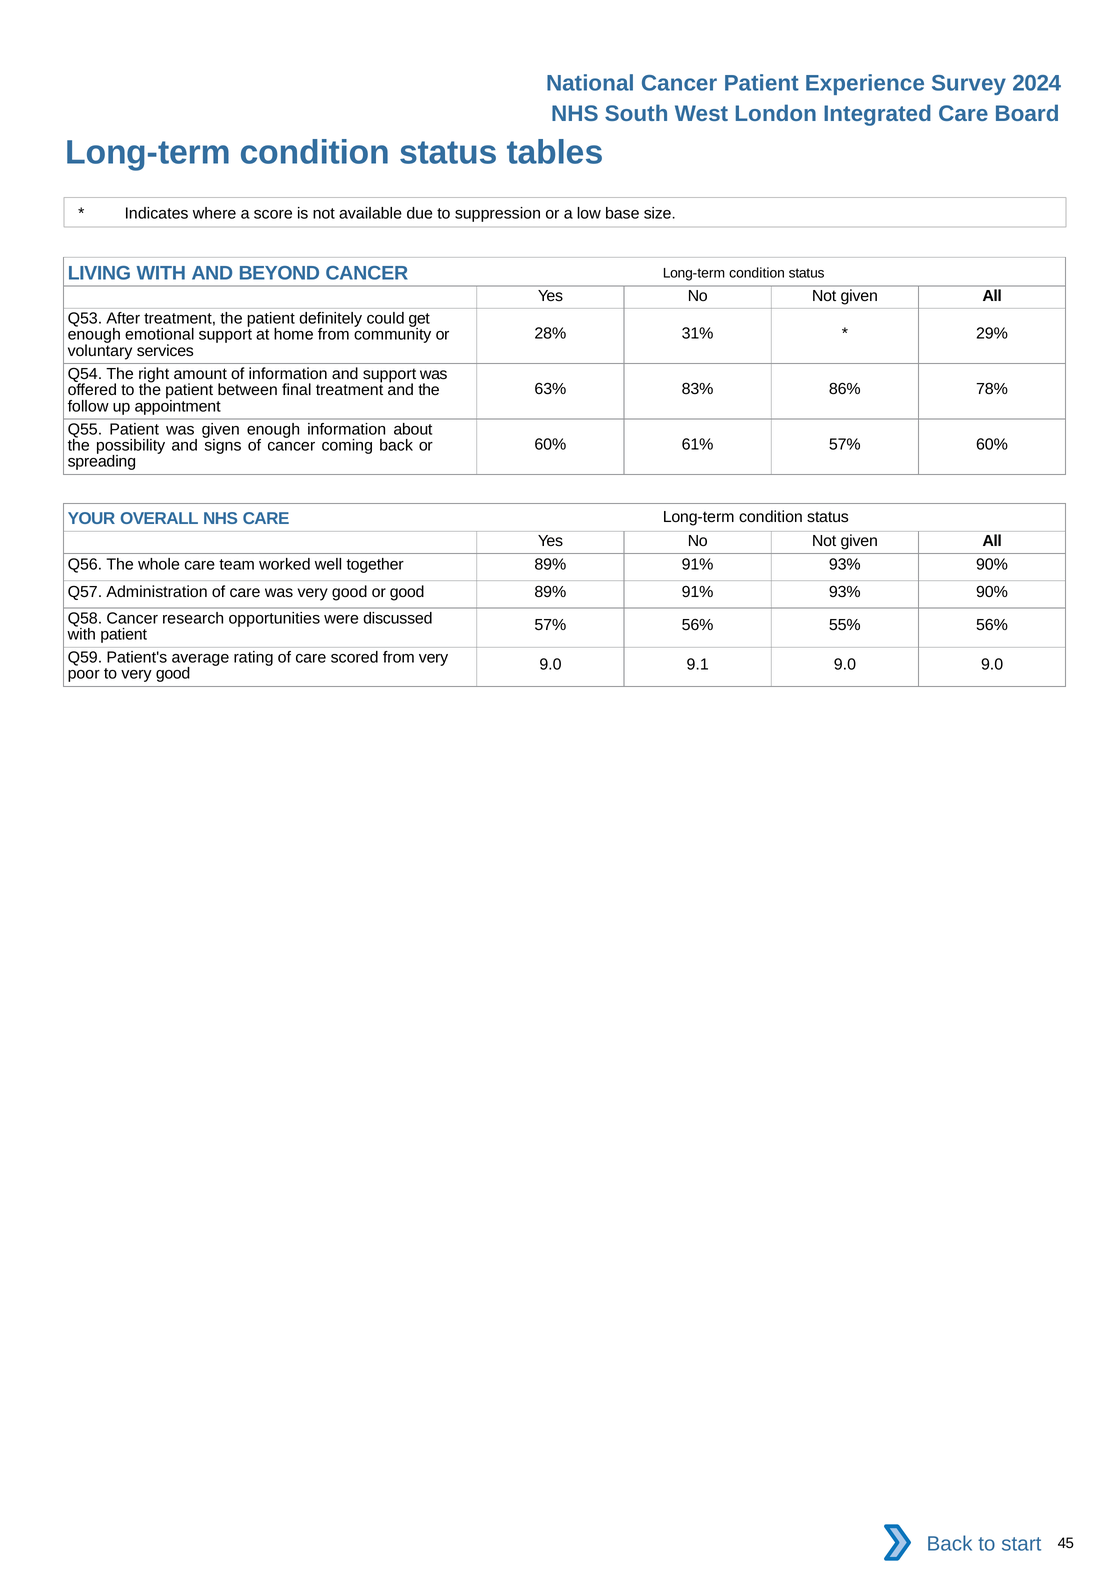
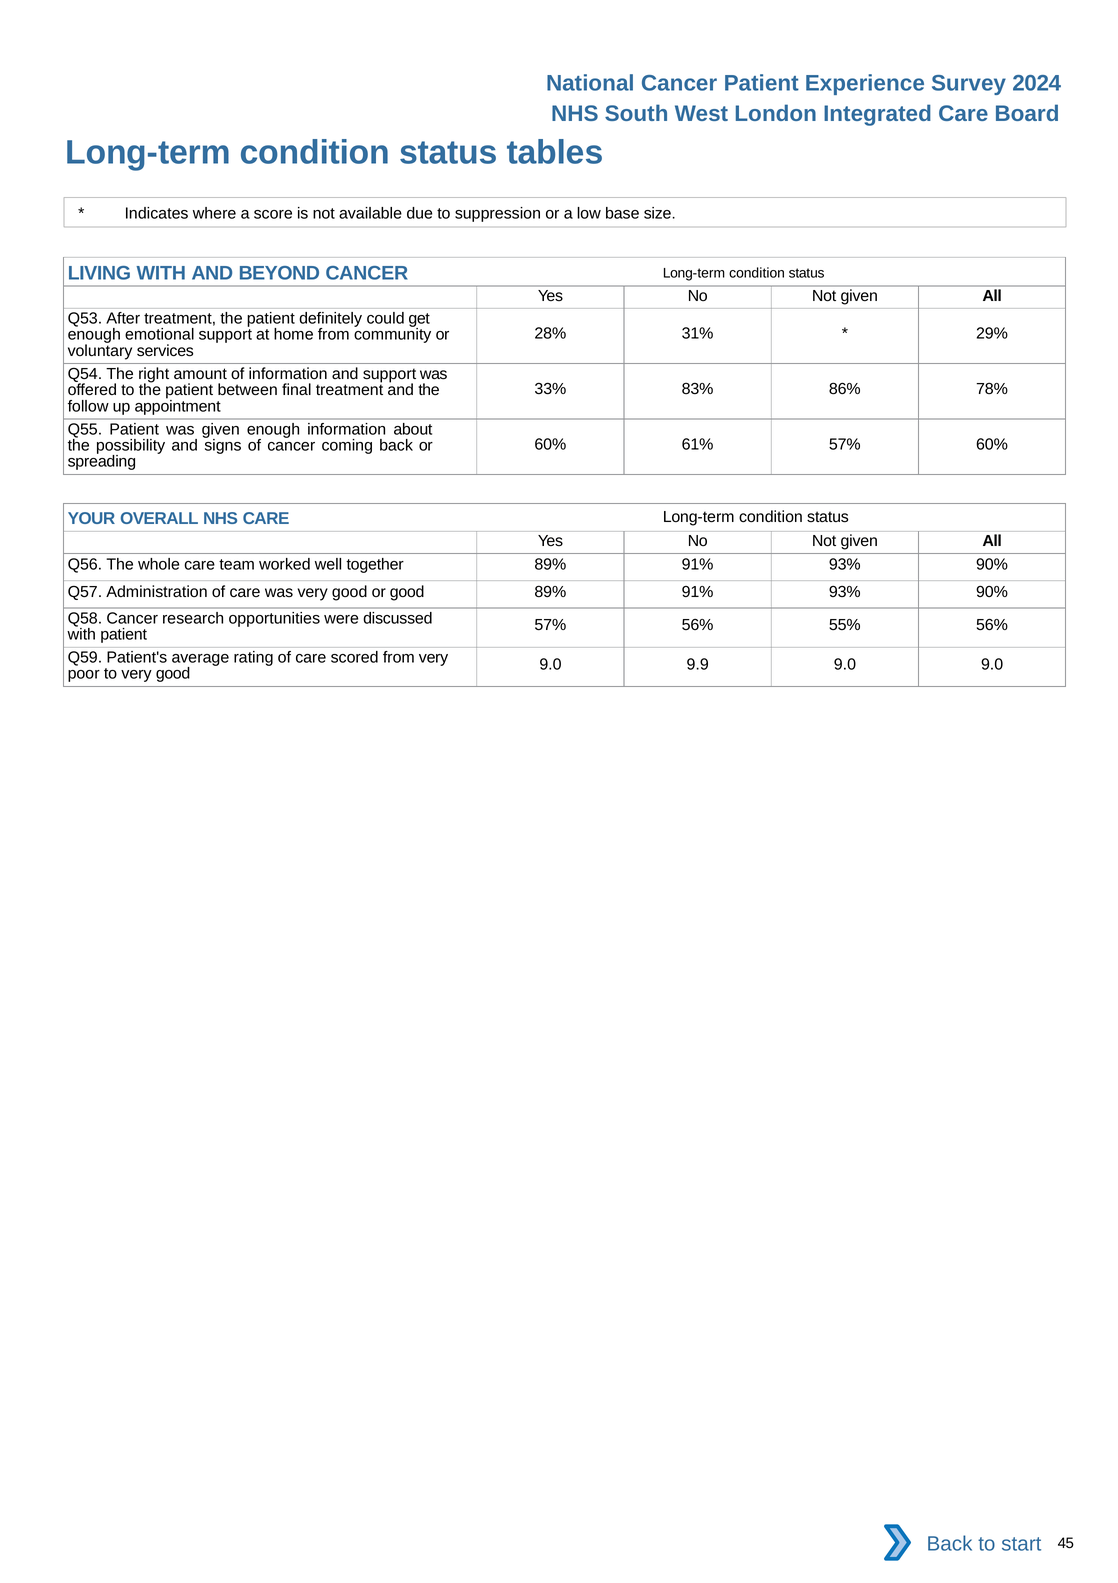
63%: 63% -> 33% (550, 389)
9.1: 9.1 -> 9.9 (698, 664)
